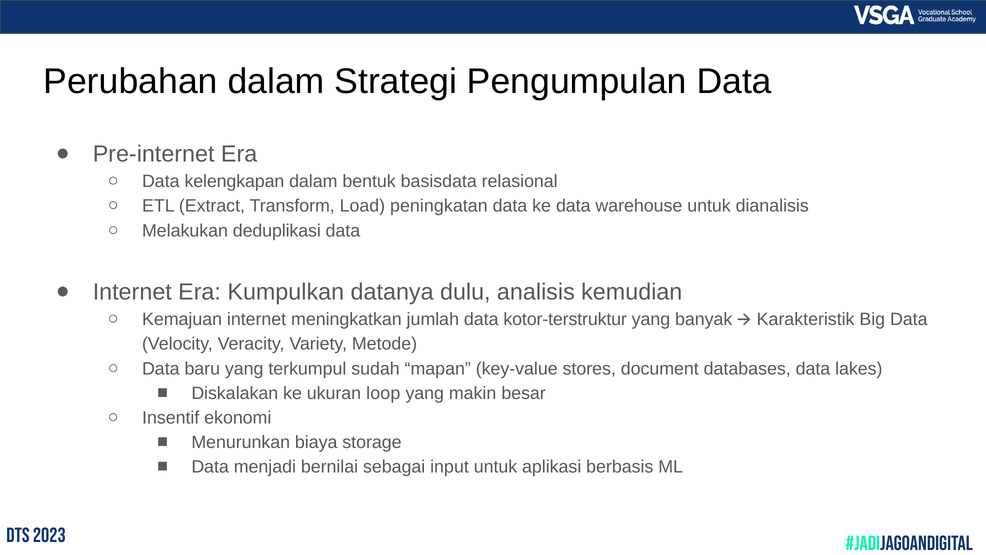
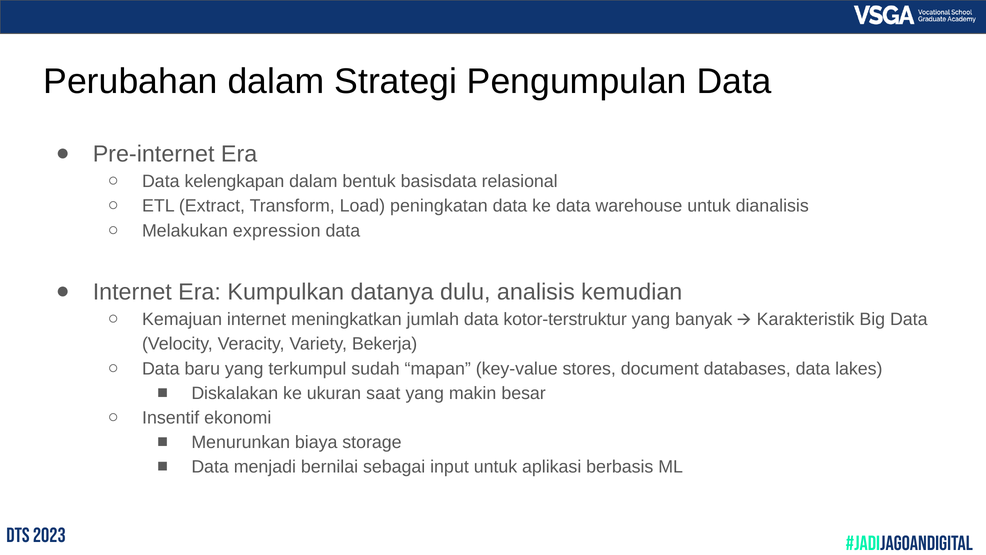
deduplikasi: deduplikasi -> expression (277, 230)
Metode: Metode -> Bekerja (385, 344)
loop: loop -> saat (383, 393)
